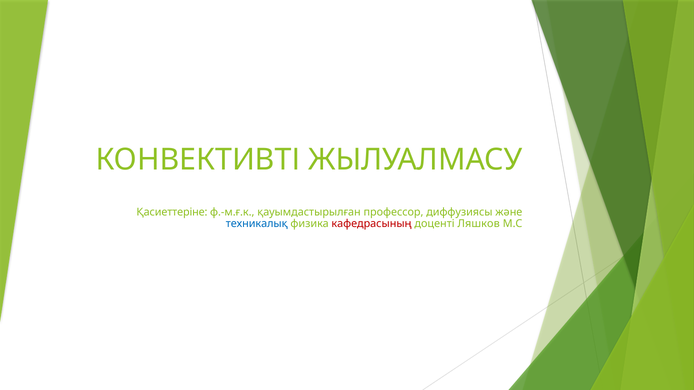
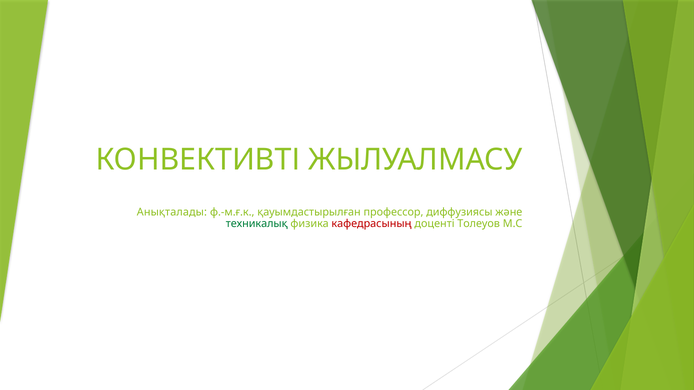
Қасиеттеріне: Қасиеттеріне -> Анықталады (172, 212)
техникалық colour: blue -> green (257, 224)
Ляшков: Ляшков -> Толеуов (479, 224)
